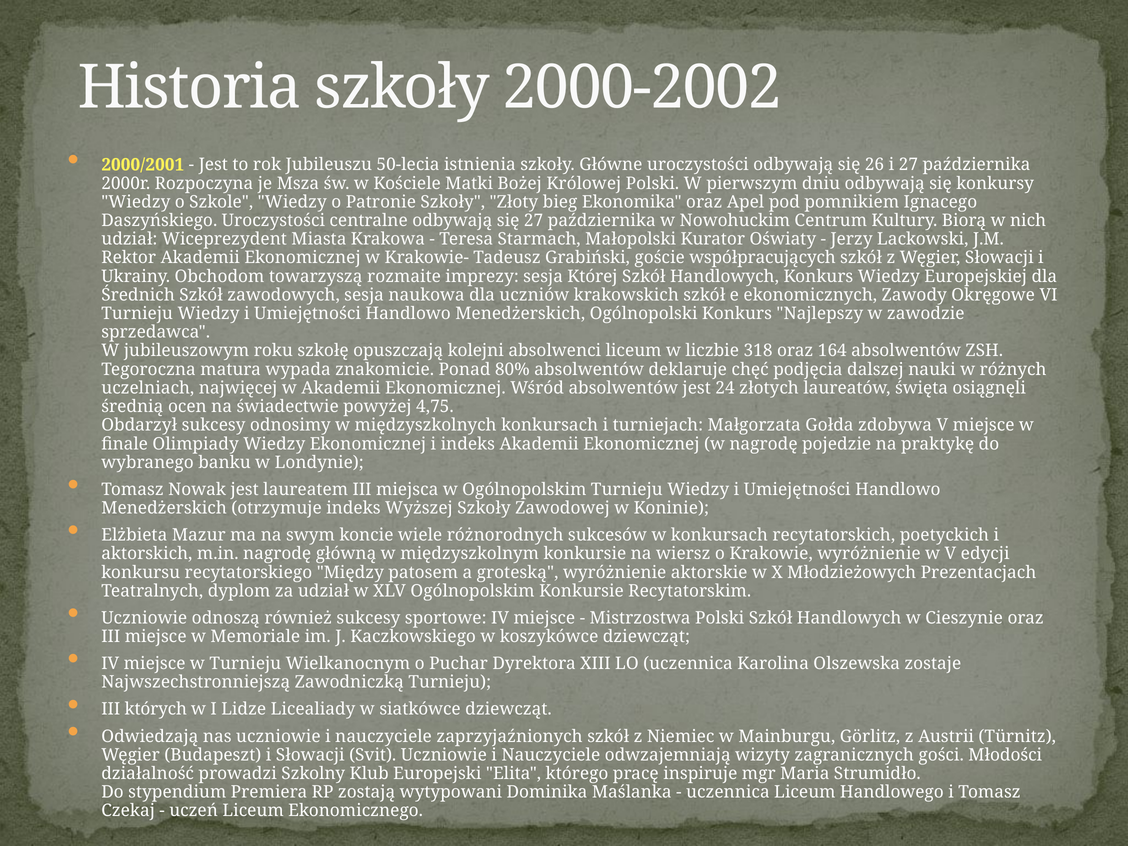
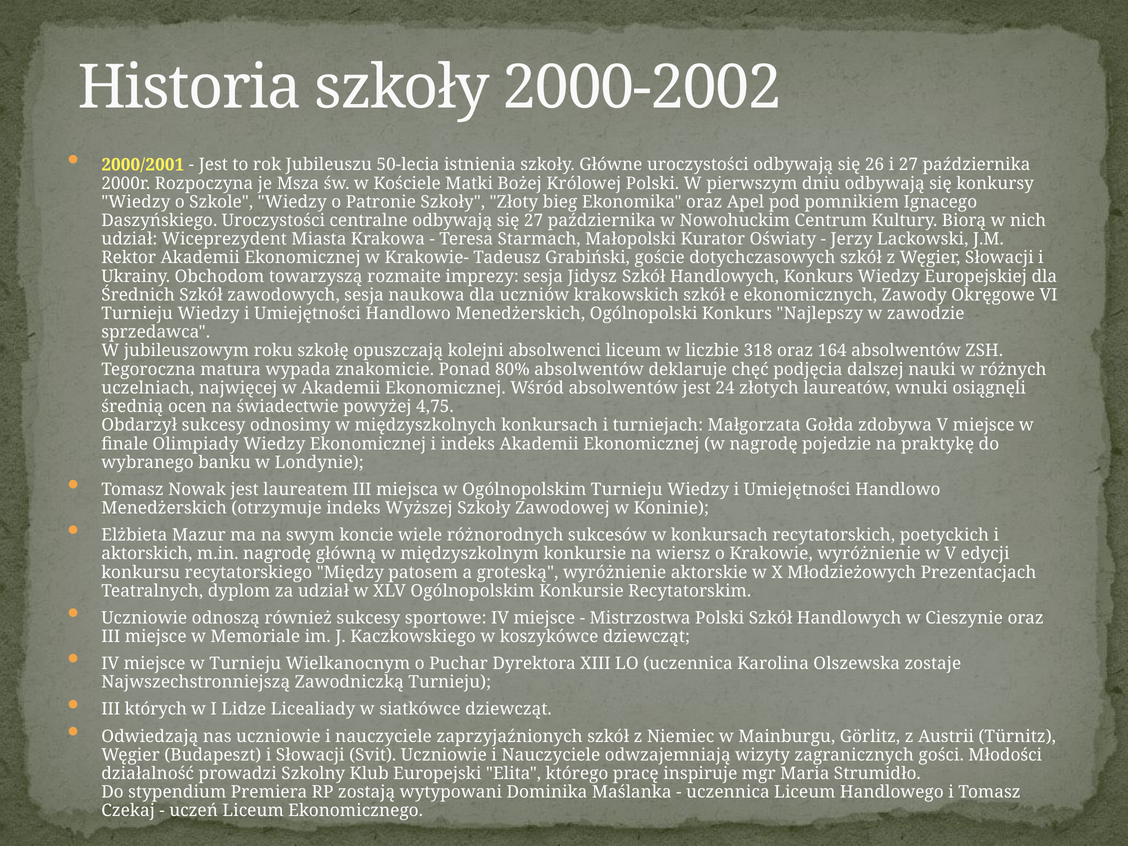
współpracujących: współpracujących -> dotychczasowych (762, 258)
Której: Której -> Jidysz (592, 276)
święta: święta -> wnuki (921, 388)
